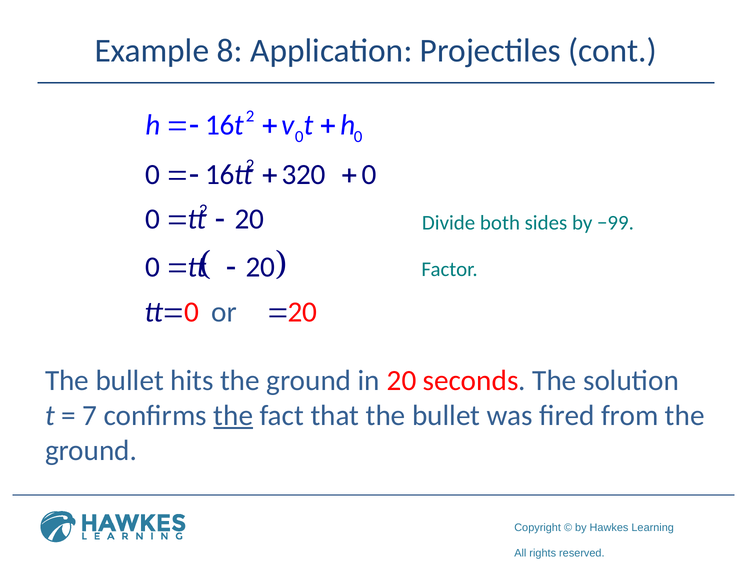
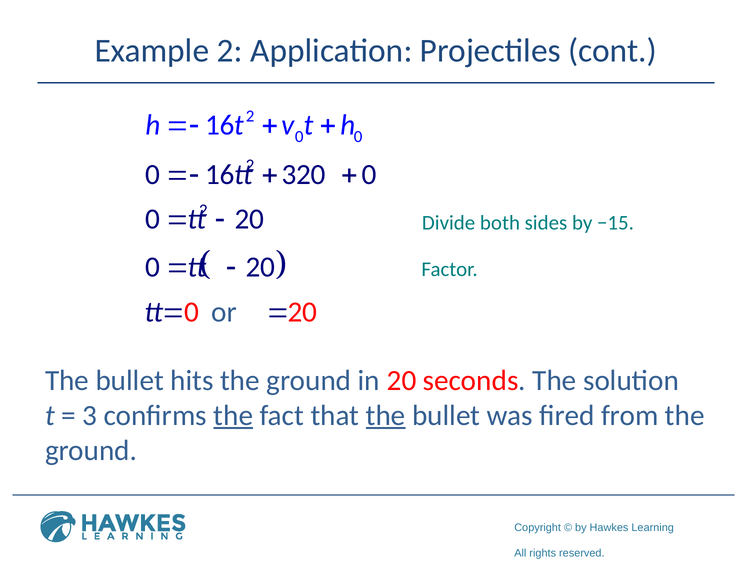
Example 8: 8 -> 2 (230, 51)
−99: −99 -> −15 (615, 223)
7: 7 -> 3 (90, 415)
the underline: none -> present (386, 415)
